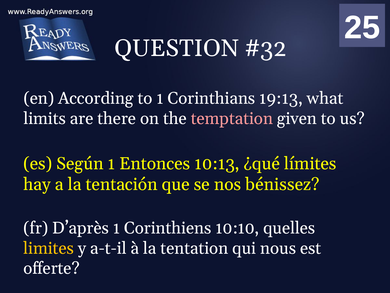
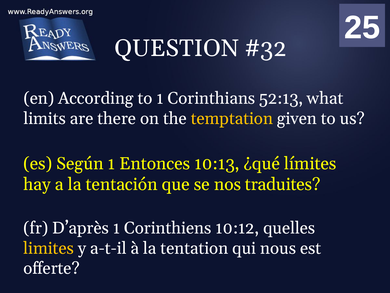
19:13: 19:13 -> 52:13 (281, 98)
temptation colour: pink -> yellow (232, 118)
bénissez: bénissez -> traduites (283, 184)
10:10: 10:10 -> 10:12 (237, 228)
